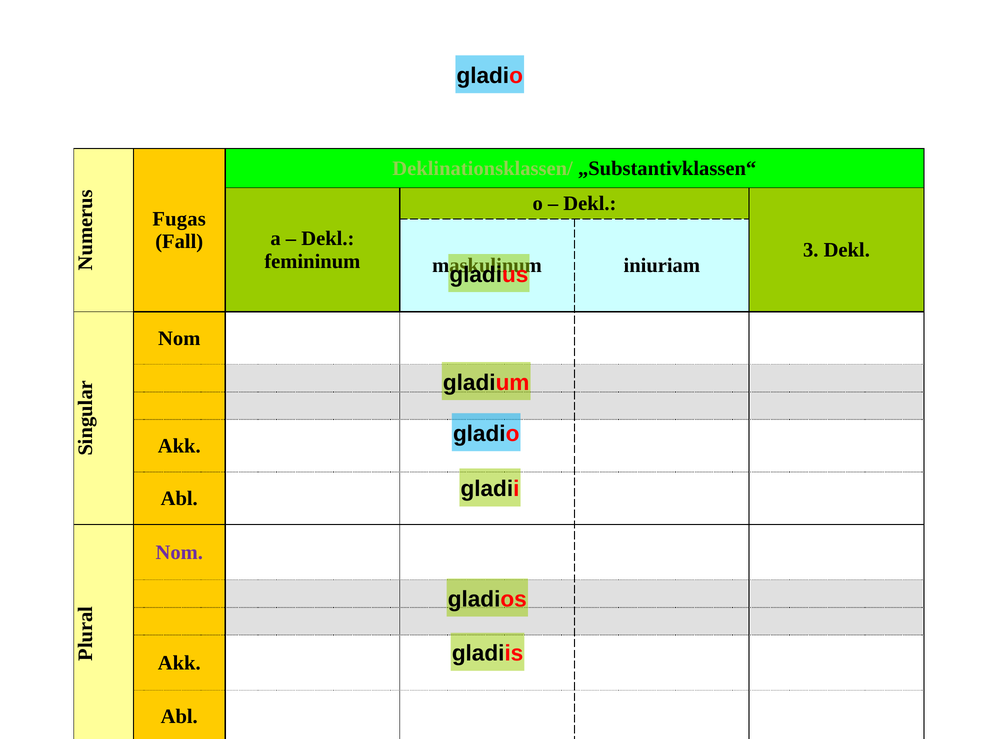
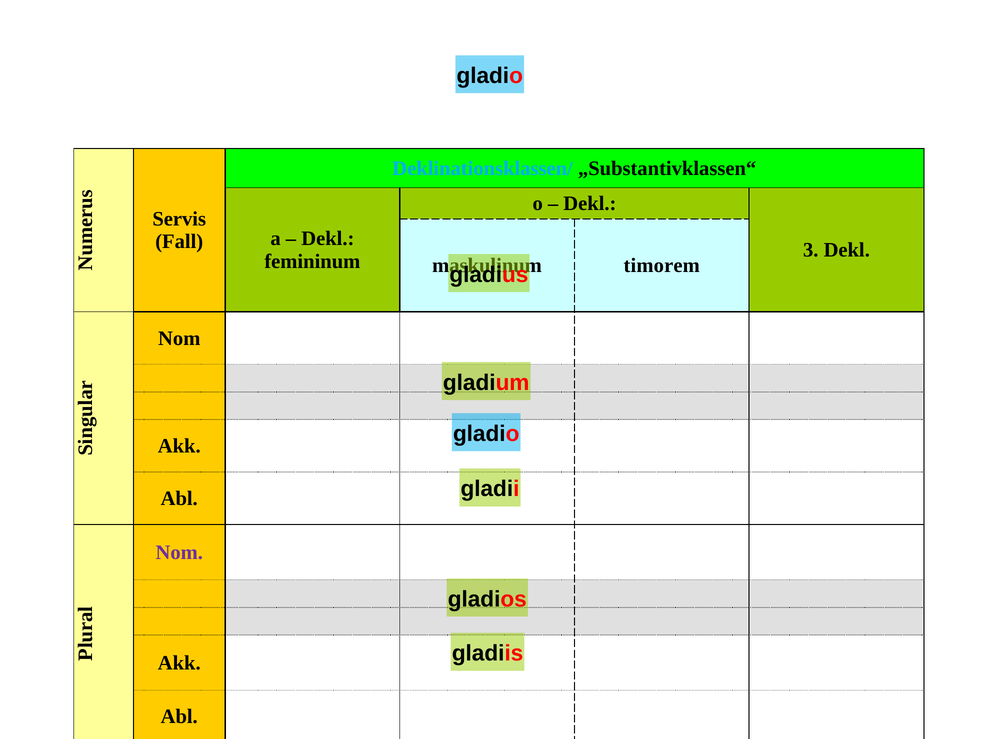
Deklinationsklassen/ colour: light green -> light blue (483, 168)
Fugas: Fugas -> Servis (179, 219)
iniuriam: iniuriam -> timorem (662, 266)
